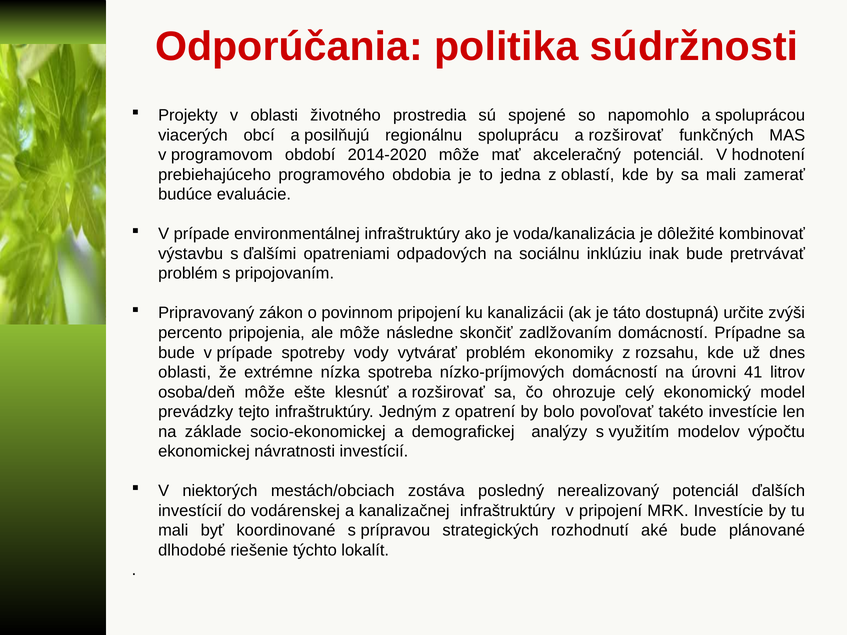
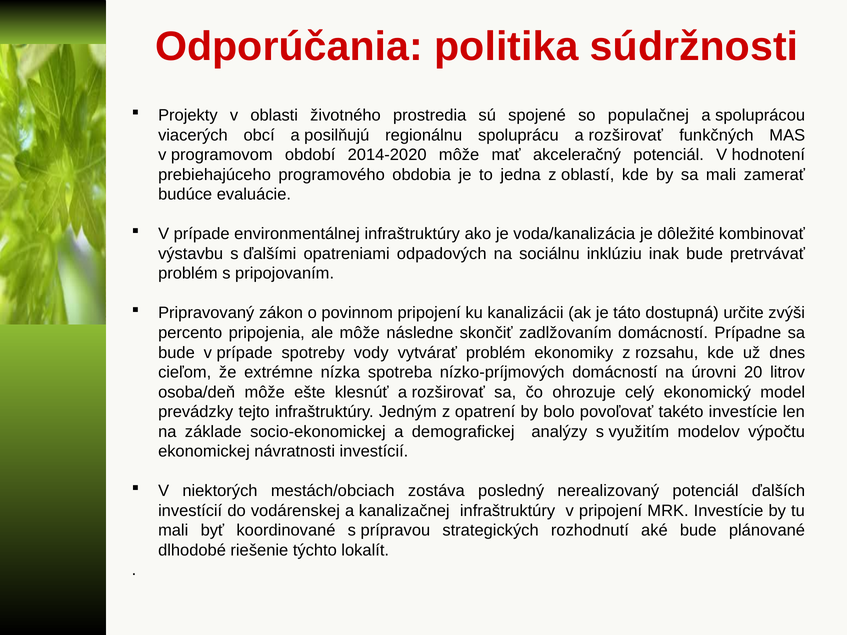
napomohlo: napomohlo -> populačnej (648, 115)
oblasti: oblasti -> cieľom (185, 372)
41: 41 -> 20 (753, 372)
